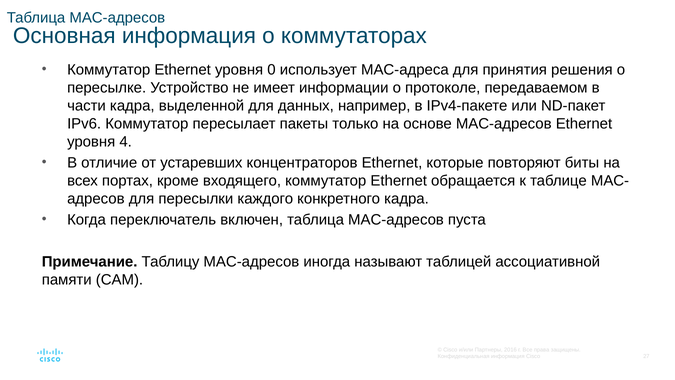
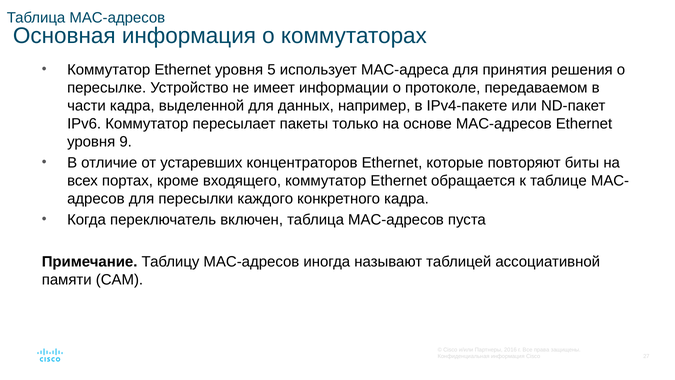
0: 0 -> 5 (272, 70)
4: 4 -> 9 (126, 142)
